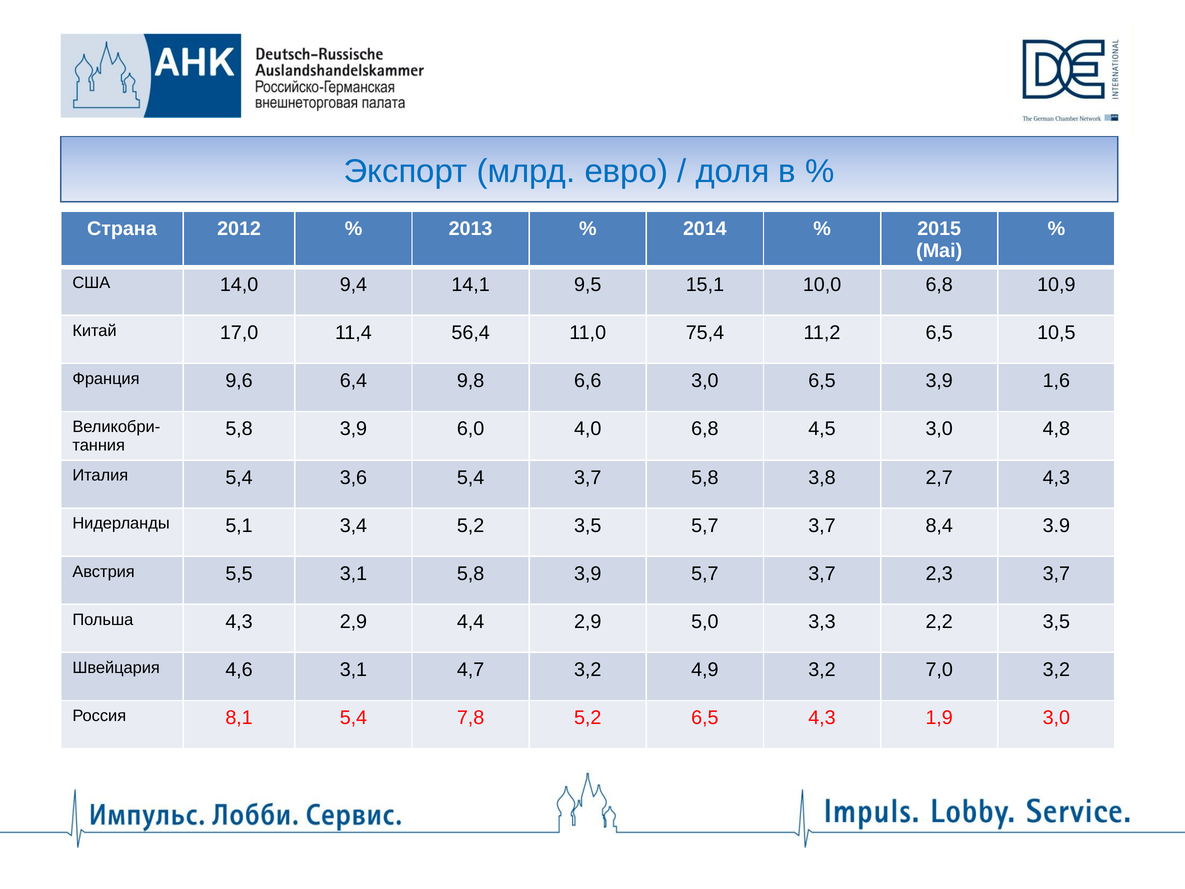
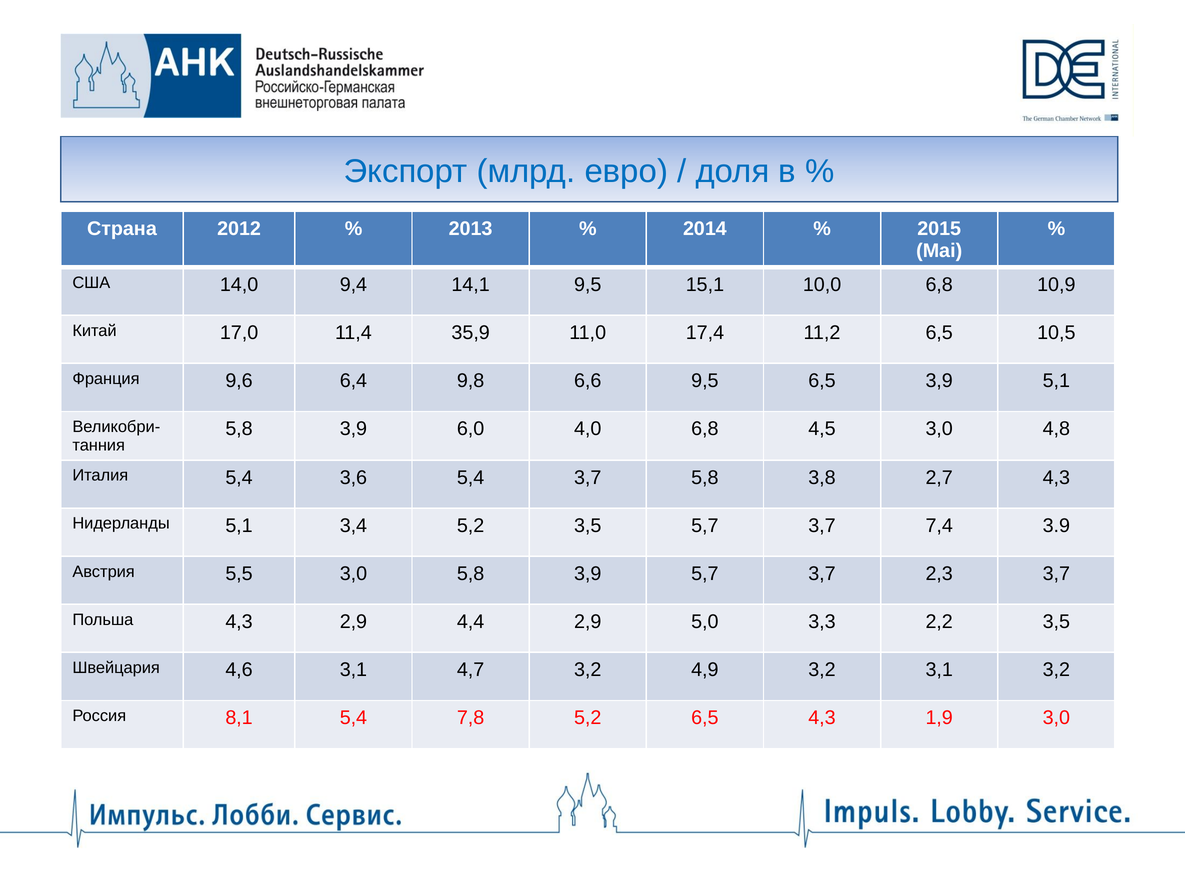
56,4: 56,4 -> 35,9 (471, 333)
75,4: 75,4 -> 17,4 (705, 333)
6,6 3,0: 3,0 -> 9,5 (705, 381)
3,9 1,6: 1,6 -> 5,1 (1056, 381)
8,4: 8,4 -> 7,4 (939, 525)
5,5 3,1: 3,1 -> 3,0 (353, 573)
3,2 7,0: 7,0 -> 3,1 (939, 670)
